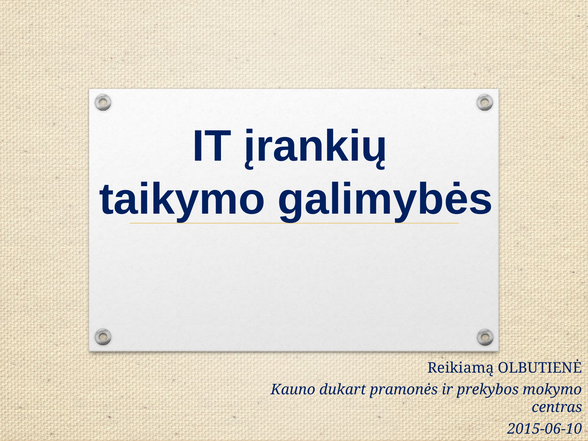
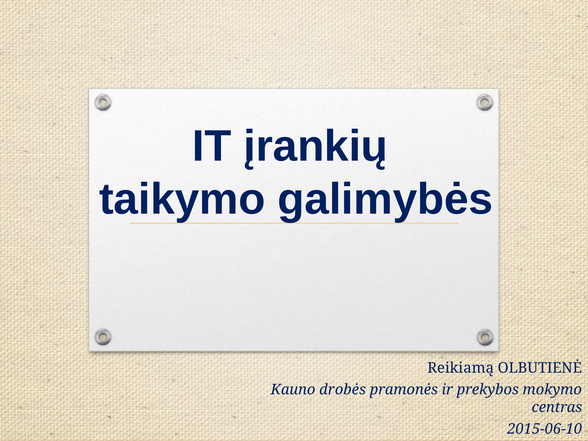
dukart: dukart -> drobės (343, 390)
